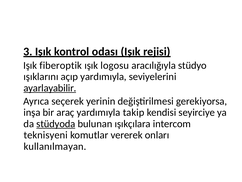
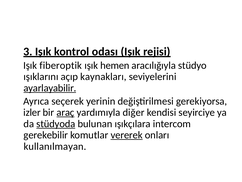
logosu: logosu -> hemen (115, 65)
açıp yardımıyla: yardımıyla -> kaynakları (103, 76)
inşa: inşa -> izler (32, 112)
araç underline: none -> present (65, 112)
takip: takip -> diğer (134, 112)
teknisyeni: teknisyeni -> gerekebilir (46, 135)
vererek underline: none -> present (127, 135)
